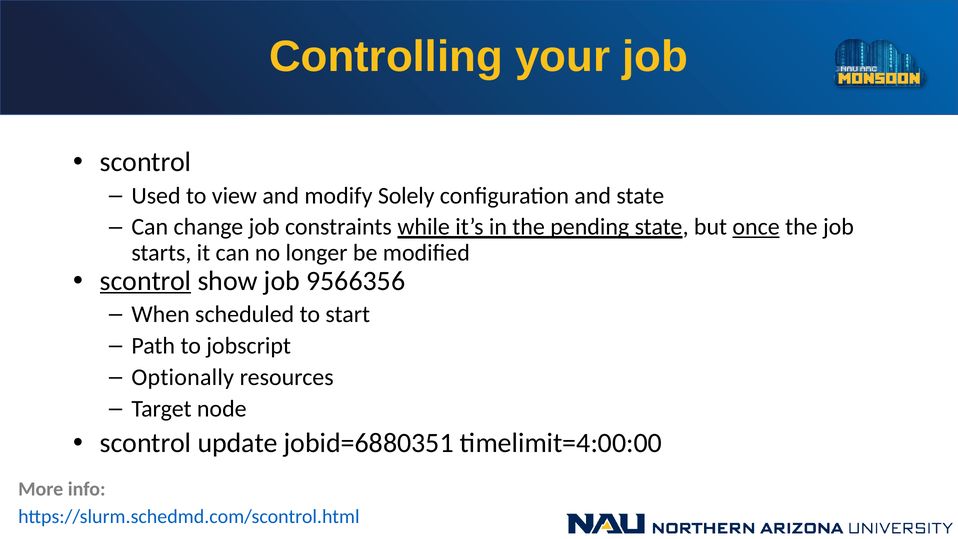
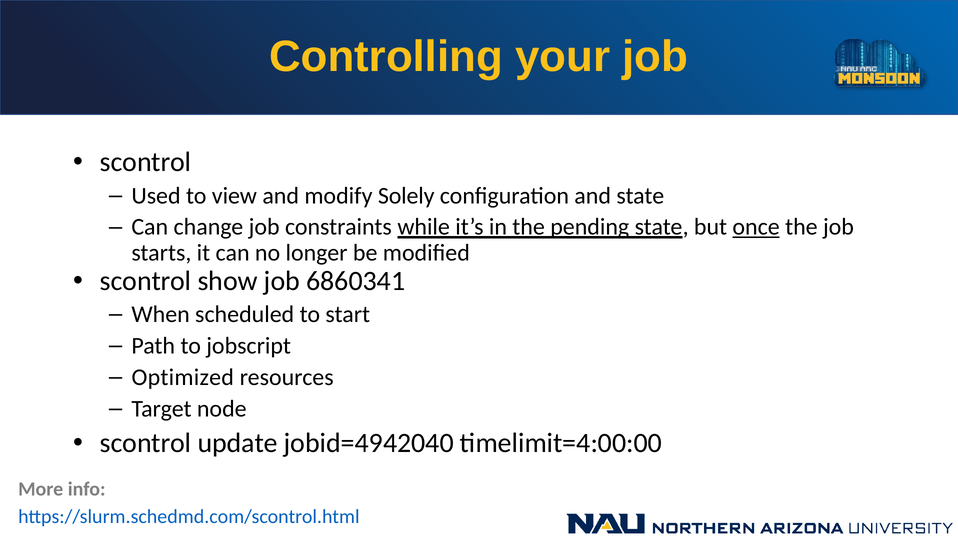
scontrol underline: present -> none (146, 281)
9566356: 9566356 -> 6860341 (356, 281)
Optionally: Optionally -> Optimized (183, 377)
jobid=6880351: jobid=6880351 -> jobid=4942040 (369, 443)
